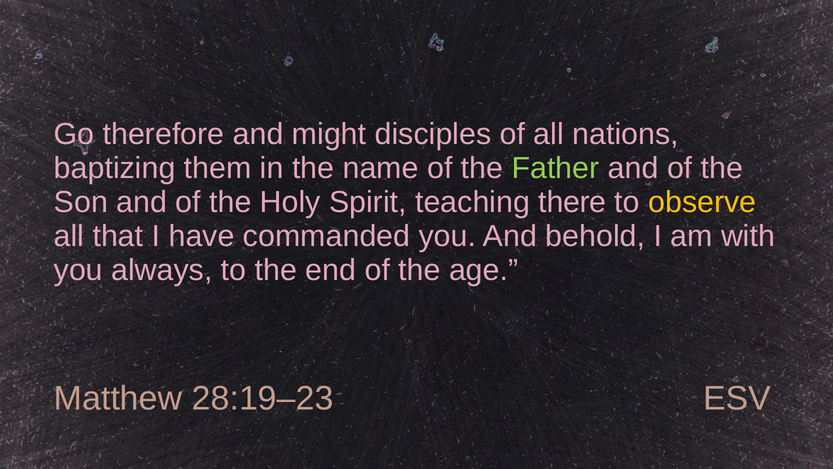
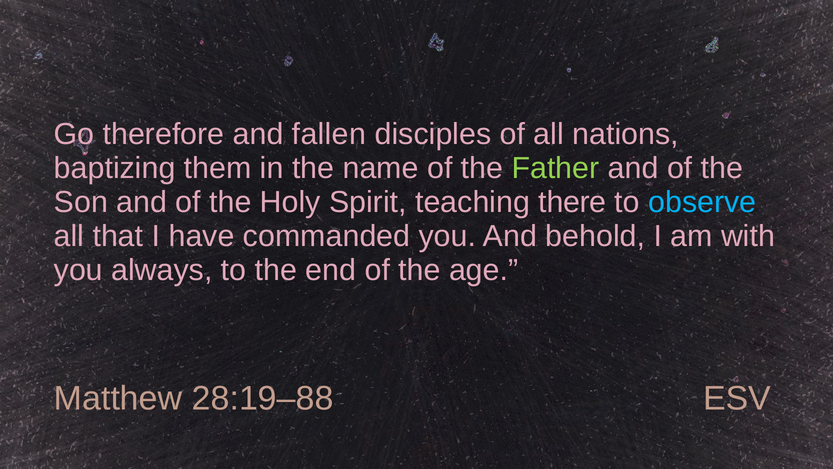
might: might -> fallen (329, 134)
observe colour: yellow -> light blue (702, 202)
28:19–23: 28:19–23 -> 28:19–88 (263, 398)
